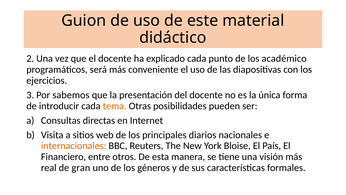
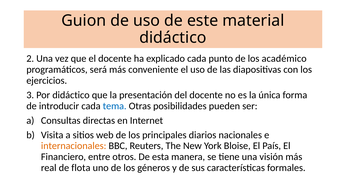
Por sabemos: sabemos -> didáctico (71, 95)
tema colour: orange -> blue (115, 106)
gran: gran -> flota (81, 167)
